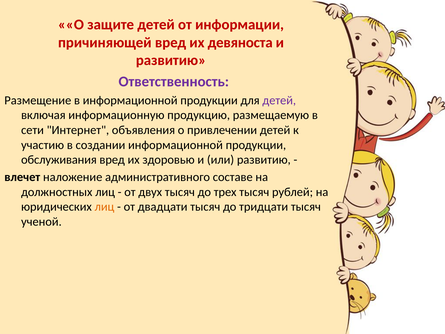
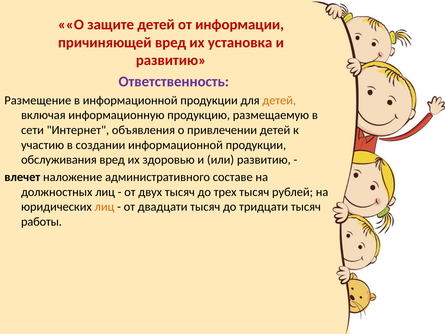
девяноста: девяноста -> установка (240, 42)
детей colour: purple -> orange (279, 100)
ученой: ученой -> работы (41, 222)
